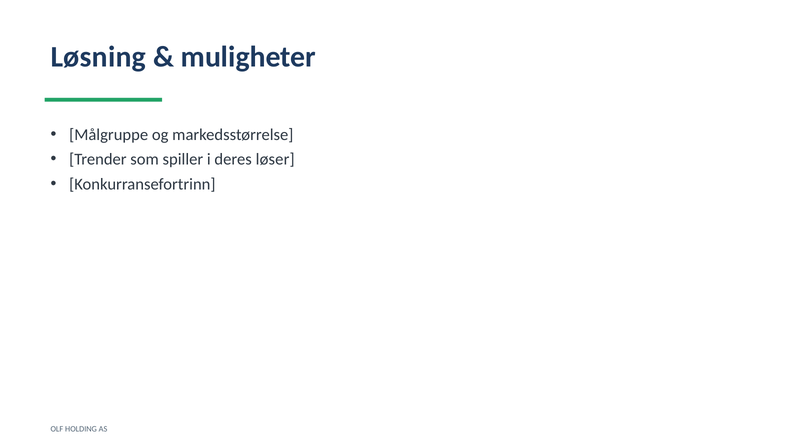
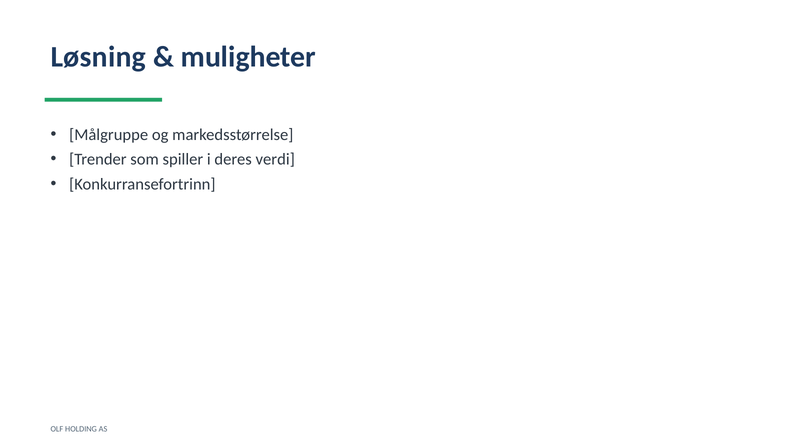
løser: løser -> verdi (275, 160)
